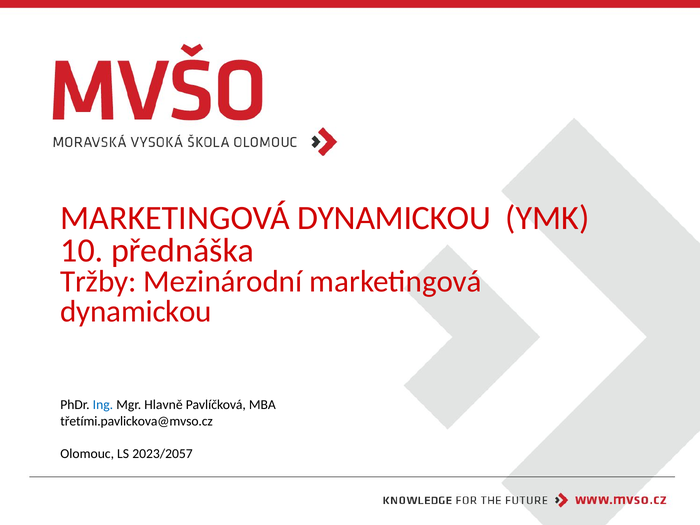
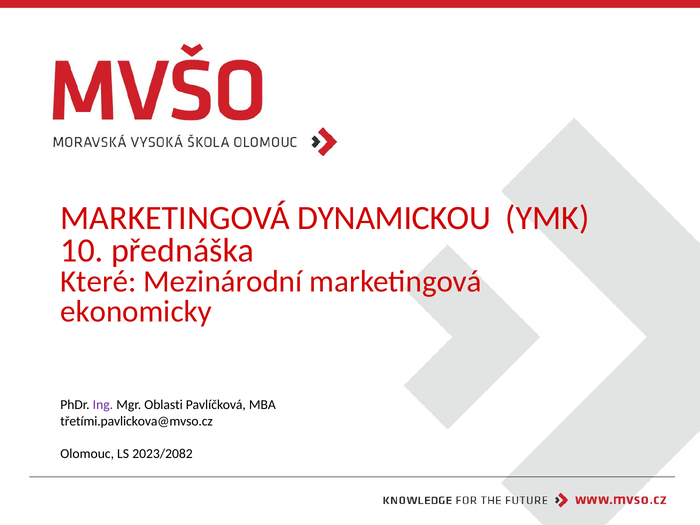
Tržby: Tržby -> Které (98, 281)
dynamickou: dynamickou -> ekonomicky (136, 311)
Ing colour: blue -> purple (103, 405)
Hlavně: Hlavně -> Oblasti (164, 405)
2023/2057: 2023/2057 -> 2023/2082 (163, 454)
